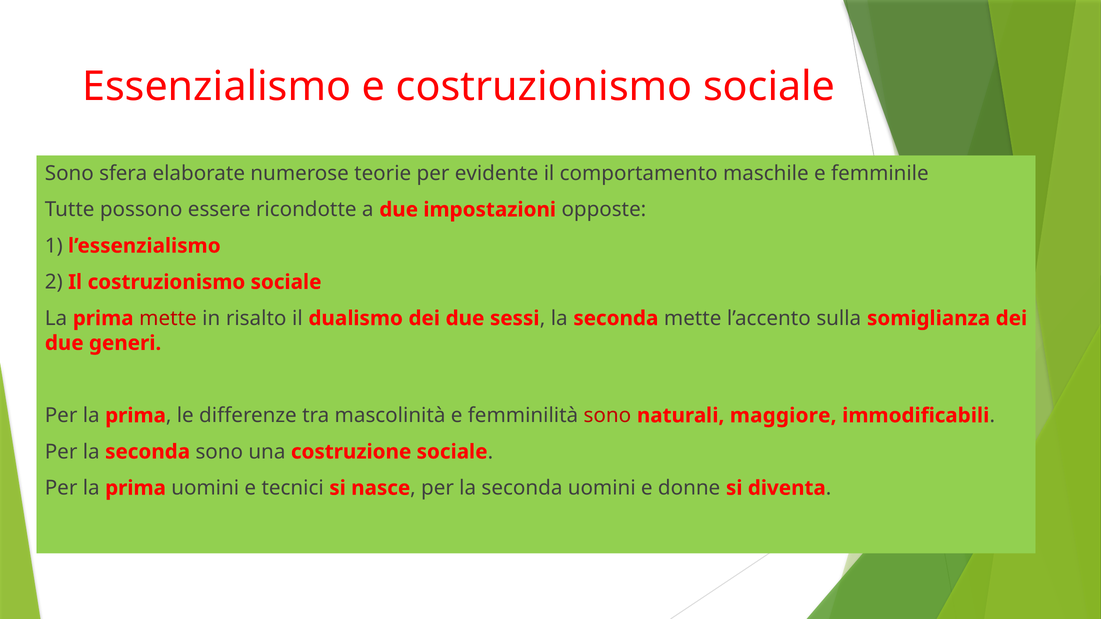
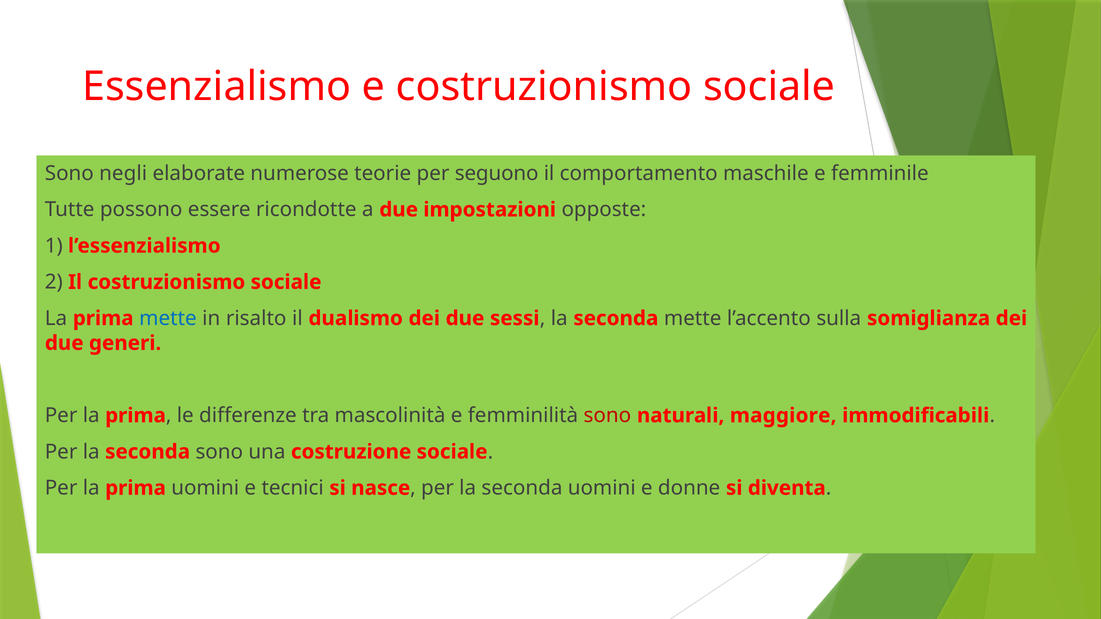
sfera: sfera -> negli (123, 173)
evidente: evidente -> seguono (497, 173)
mette colour: red -> blue (168, 318)
